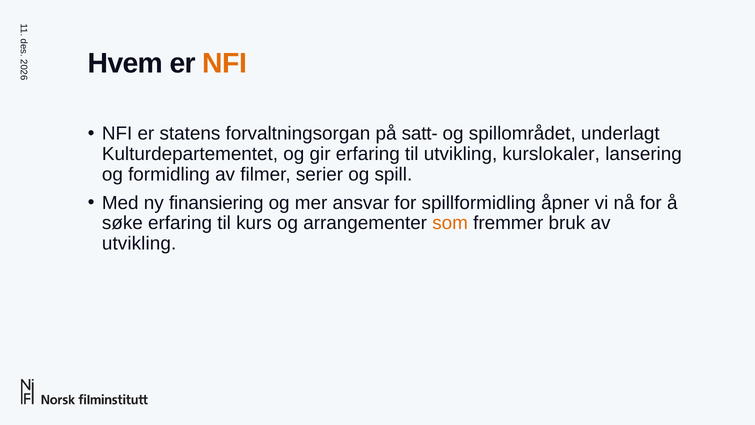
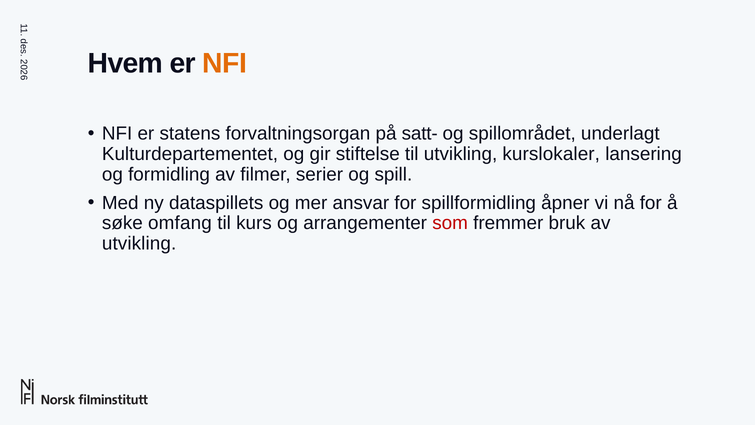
gir erfaring: erfaring -> stiftelse (368, 154)
finansiering: finansiering -> dataspillets (216, 203)
søke erfaring: erfaring -> omfang (180, 223)
som colour: orange -> red (450, 223)
